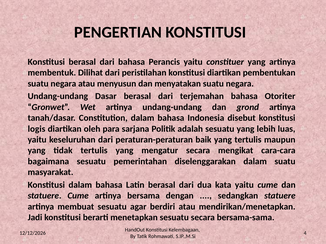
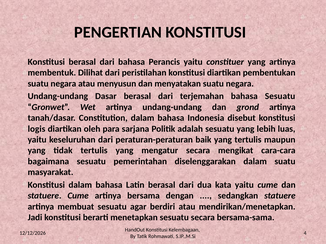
bahasa Otoriter: Otoriter -> Sesuatu (280, 96)
